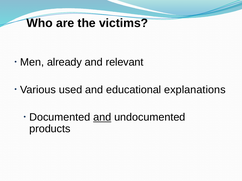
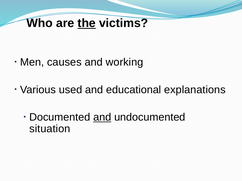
the underline: none -> present (87, 23)
already: already -> causes (64, 62)
relevant: relevant -> working (125, 62)
products: products -> situation (50, 129)
